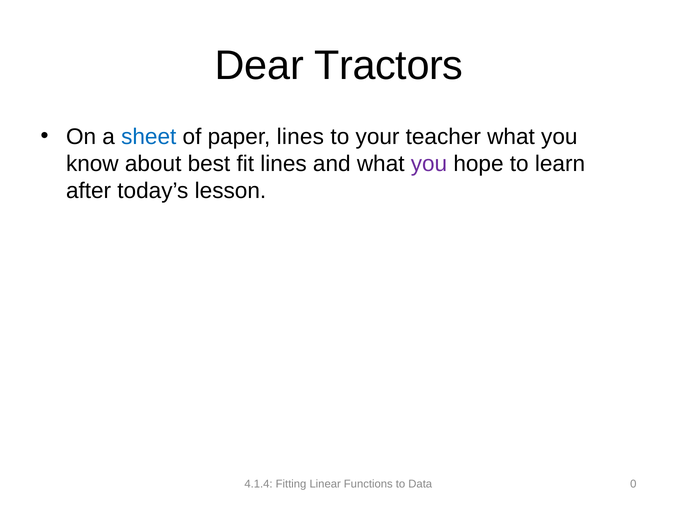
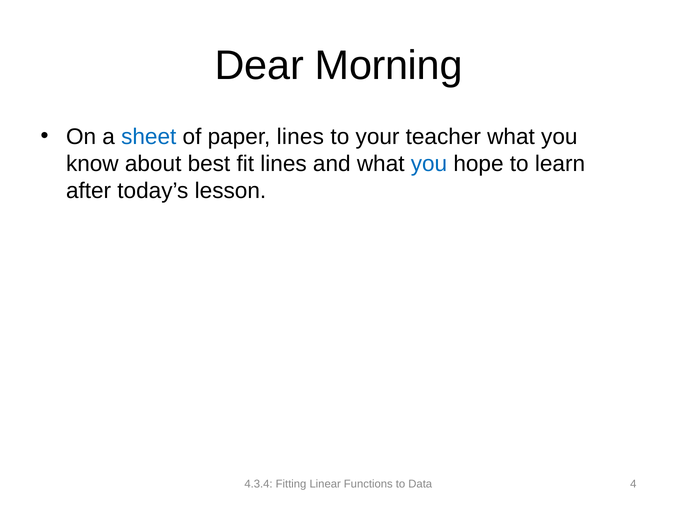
Tractors: Tractors -> Morning (389, 66)
you colour: purple -> blue (429, 164)
4.1.4: 4.1.4 -> 4.3.4 (259, 485)
0: 0 -> 4 (633, 485)
